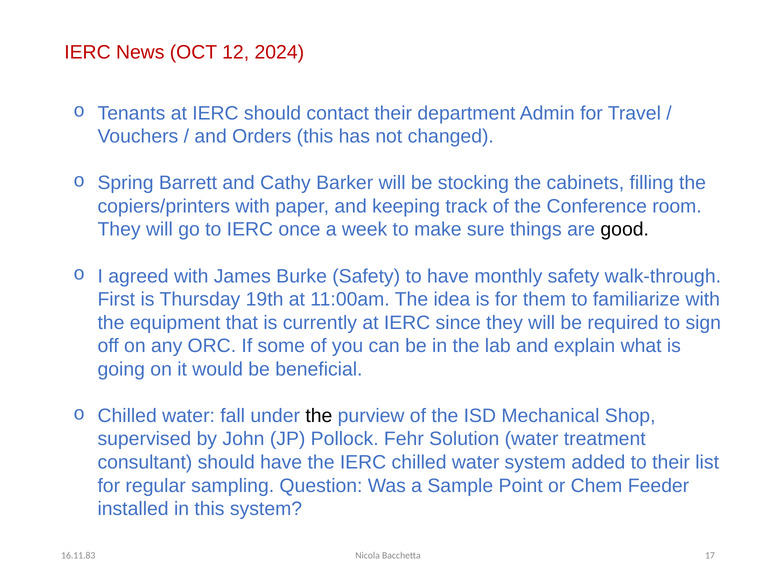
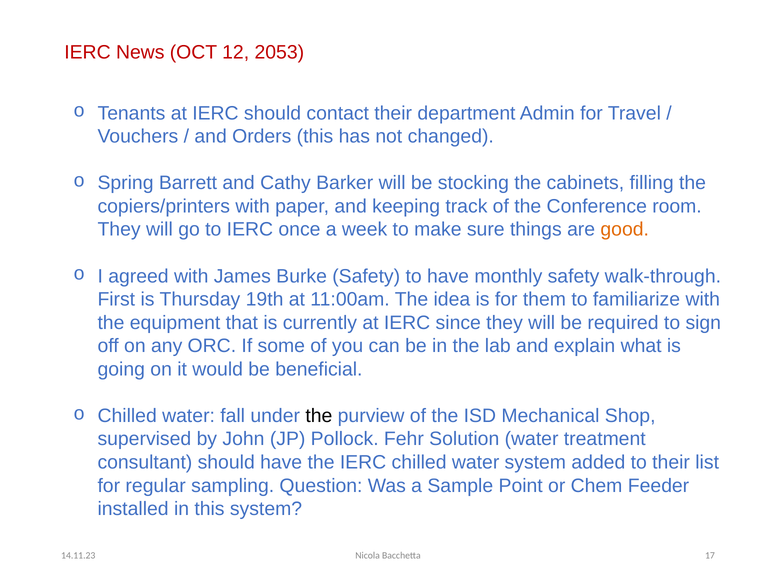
2024: 2024 -> 2053 (279, 53)
good colour: black -> orange (625, 230)
16.11.83: 16.11.83 -> 14.11.23 (78, 556)
